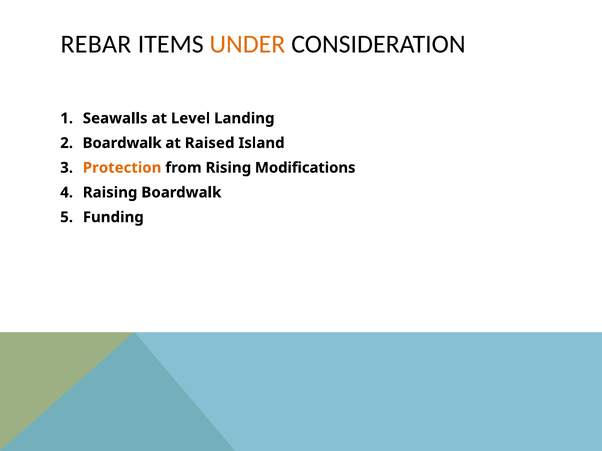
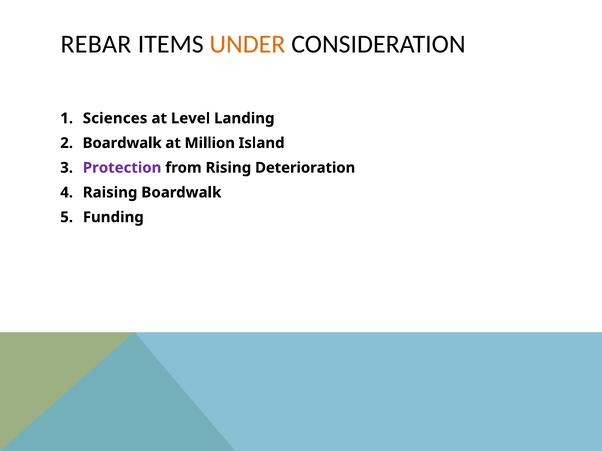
Seawalls: Seawalls -> Sciences (115, 118)
Raised: Raised -> Million (210, 143)
Protection colour: orange -> purple (122, 168)
Modifications: Modifications -> Deterioration (305, 168)
